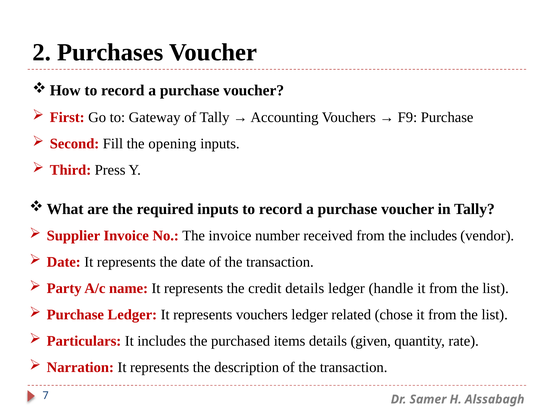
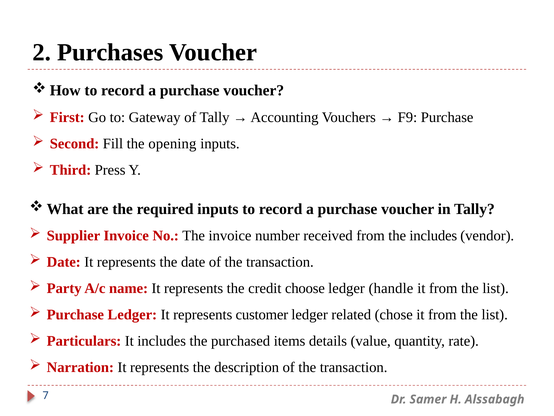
credit details: details -> choose (305, 288)
represents vouchers: vouchers -> customer (262, 314)
given: given -> value (371, 341)
